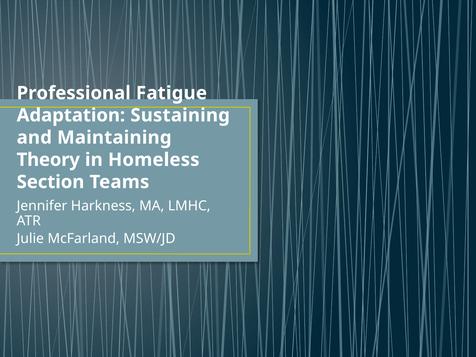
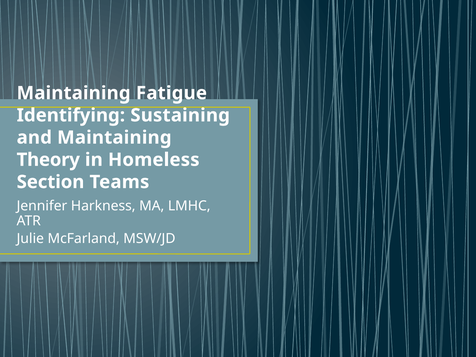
Professional: Professional -> Maintaining (74, 93)
Adaptation: Adaptation -> Identifying (71, 115)
